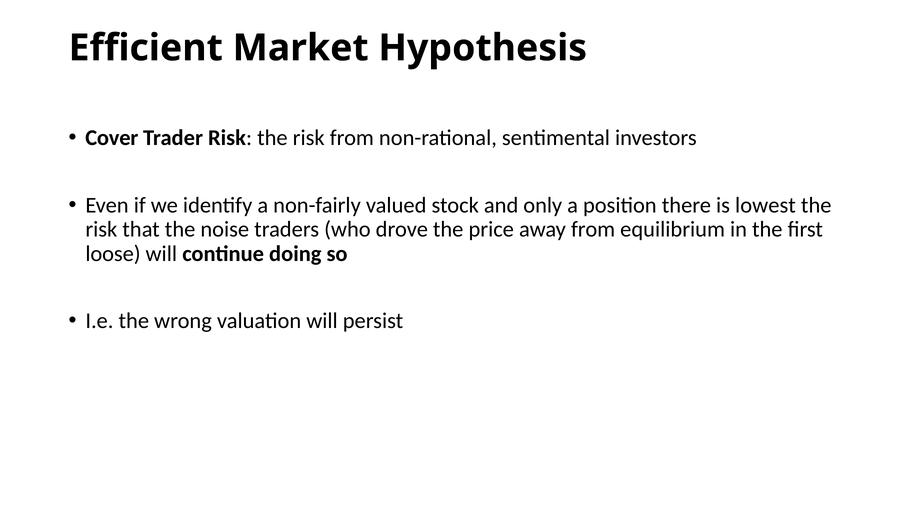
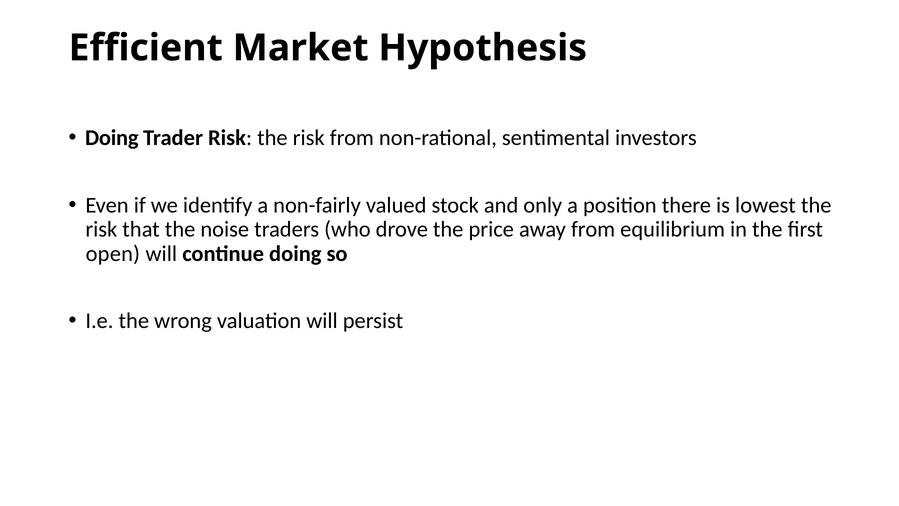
Cover: Cover -> Doing (112, 138)
loose: loose -> open (113, 253)
